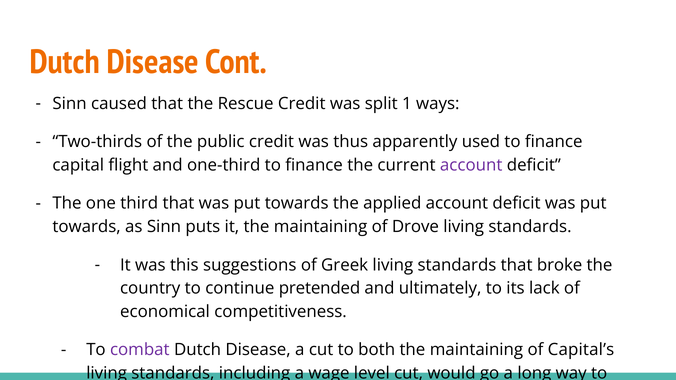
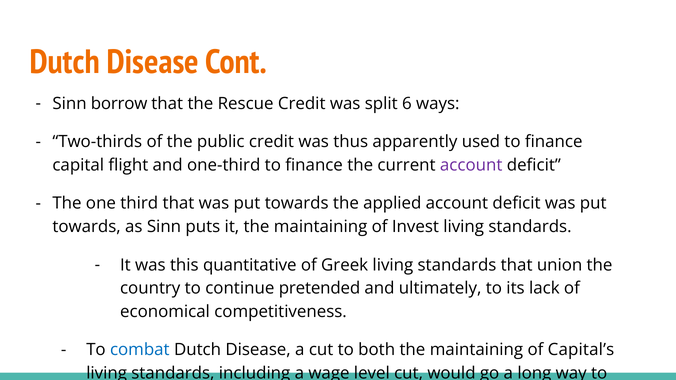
caused: caused -> borrow (119, 104)
1: 1 -> 6 (407, 104)
Drove: Drove -> Invest (415, 227)
suggestions: suggestions -> quantitative (250, 265)
broke: broke -> union (560, 265)
combat colour: purple -> blue (140, 350)
